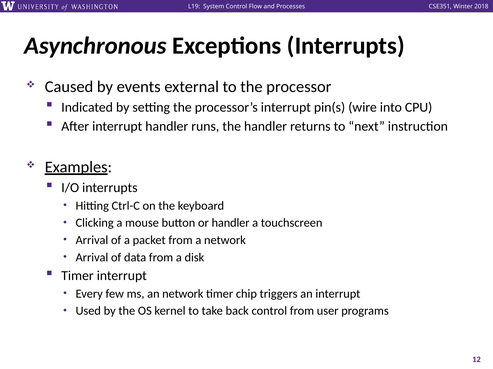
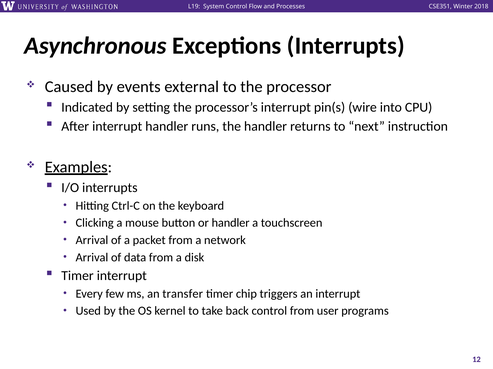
an network: network -> transfer (183, 294)
